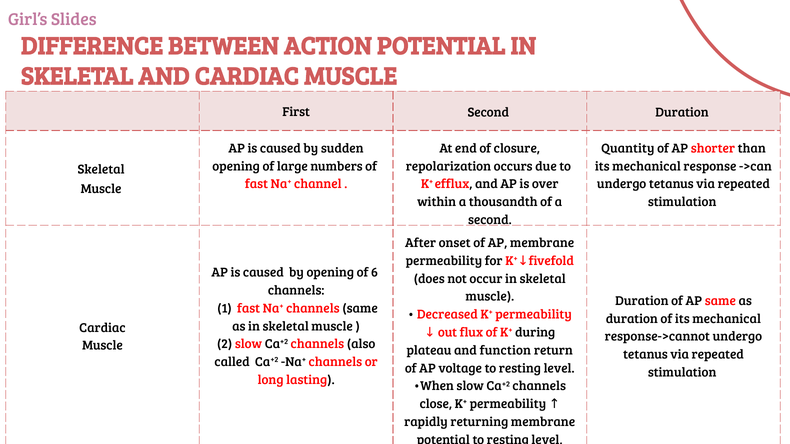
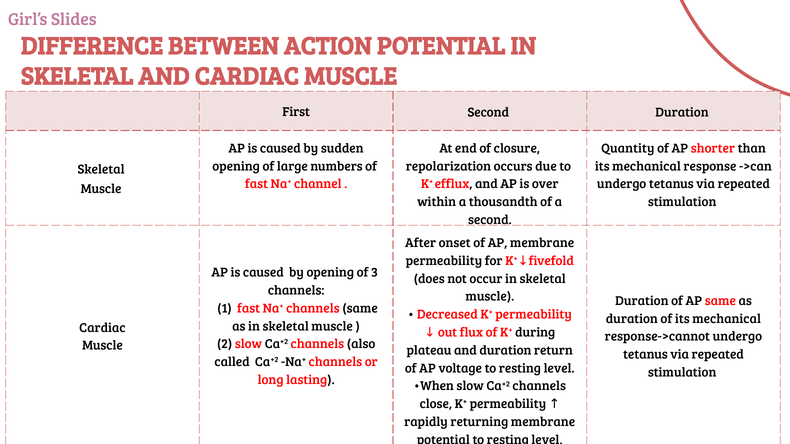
6: 6 -> 3 (374, 273)
and function: function -> duration (505, 351)
